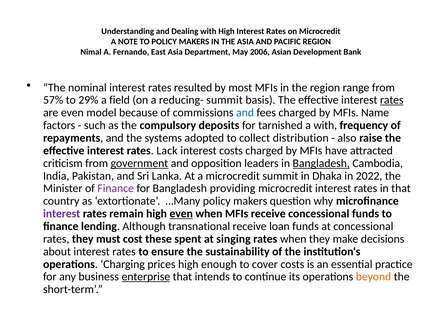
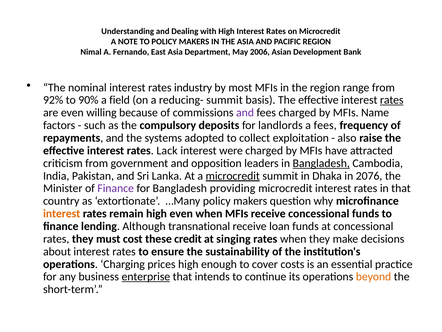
resulted: resulted -> industry (193, 87)
57%: 57% -> 92% (53, 100)
29%: 29% -> 90% (88, 100)
model: model -> willing (101, 113)
and colour: blue -> purple (245, 113)
tarnished: tarnished -> landlords (280, 125)
a with: with -> fees (325, 125)
distribution: distribution -> exploitation (301, 138)
interest costs: costs -> were (231, 150)
government underline: present -> none (139, 163)
microcredit underline: none -> present (233, 176)
2022: 2022 -> 2076 (369, 176)
interest colour: purple -> orange (62, 213)
even underline: present -> none (181, 213)
spent: spent -> credit (188, 239)
